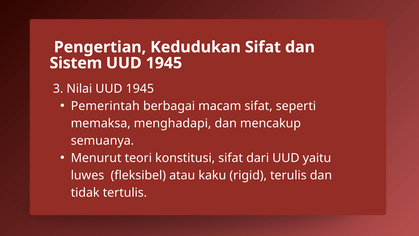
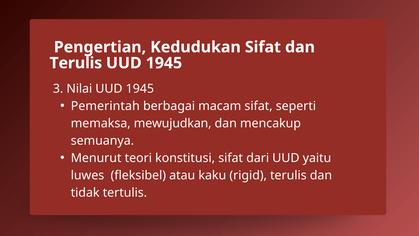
Sistem: Sistem -> Terulis (76, 63)
menghadapi: menghadapi -> mewujudkan (173, 123)
